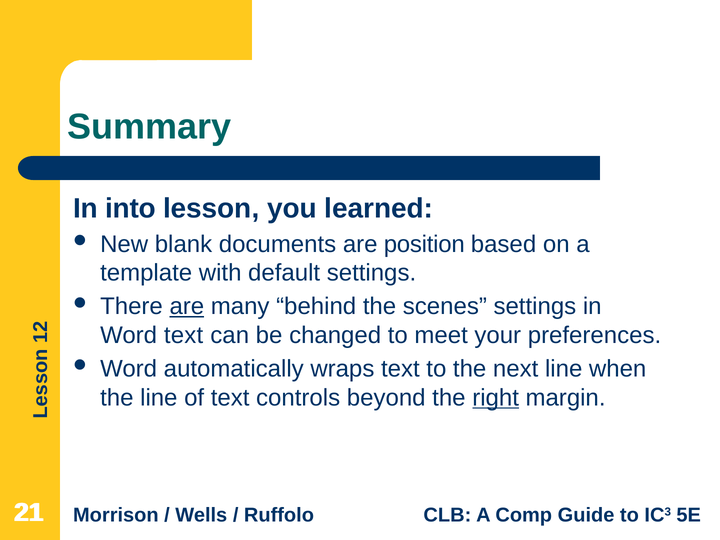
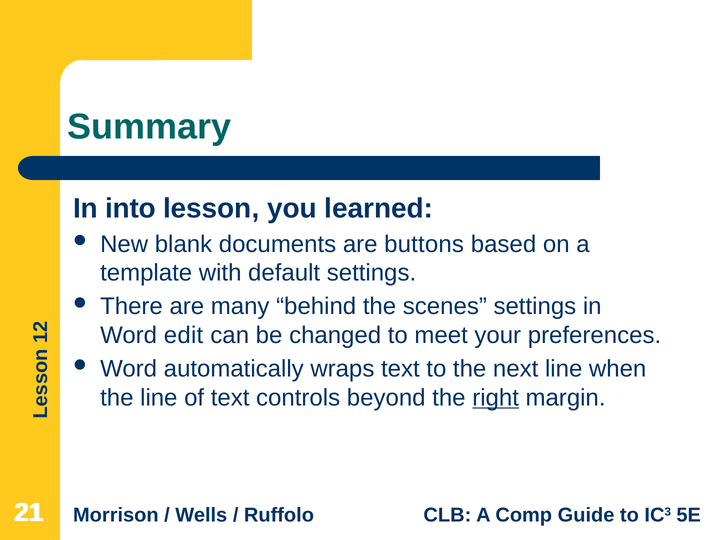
position: position -> buttons (424, 244)
are underline: present -> none (187, 306)
Word text: text -> edit (184, 335)
